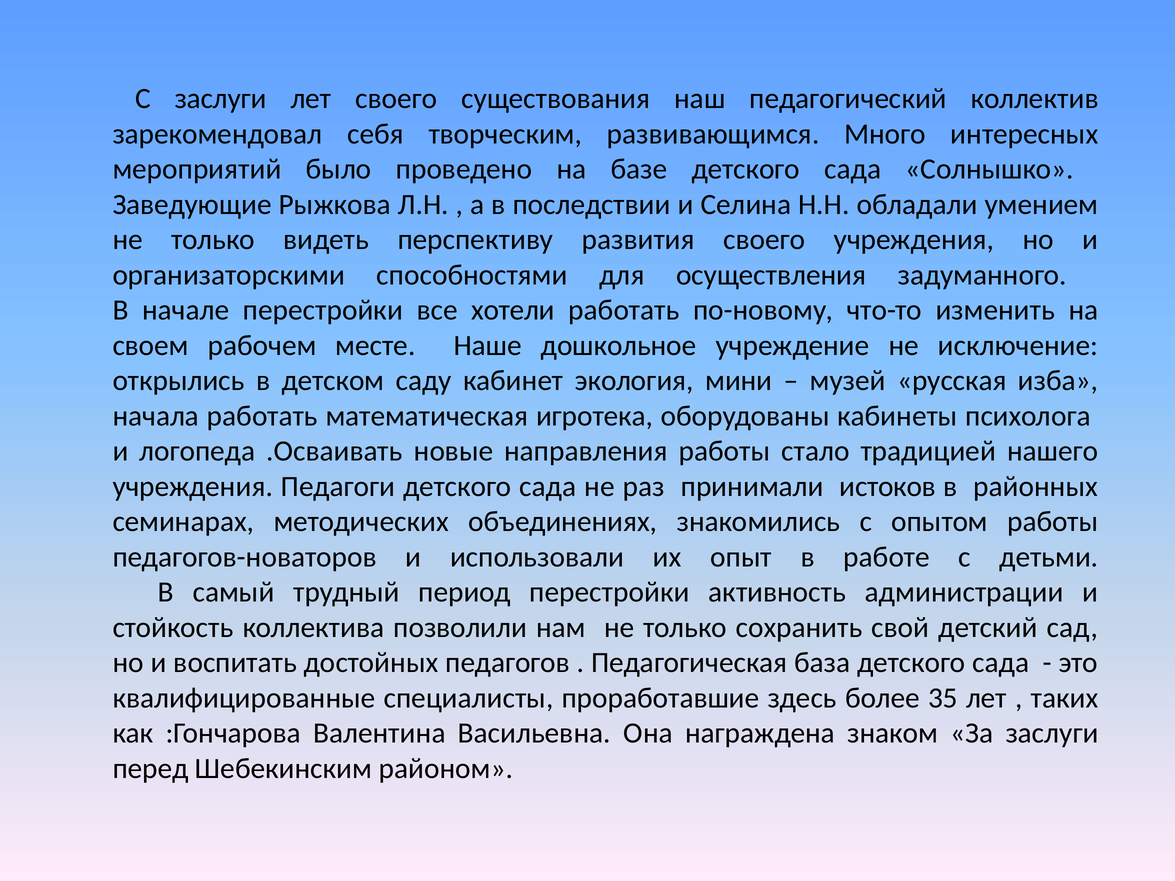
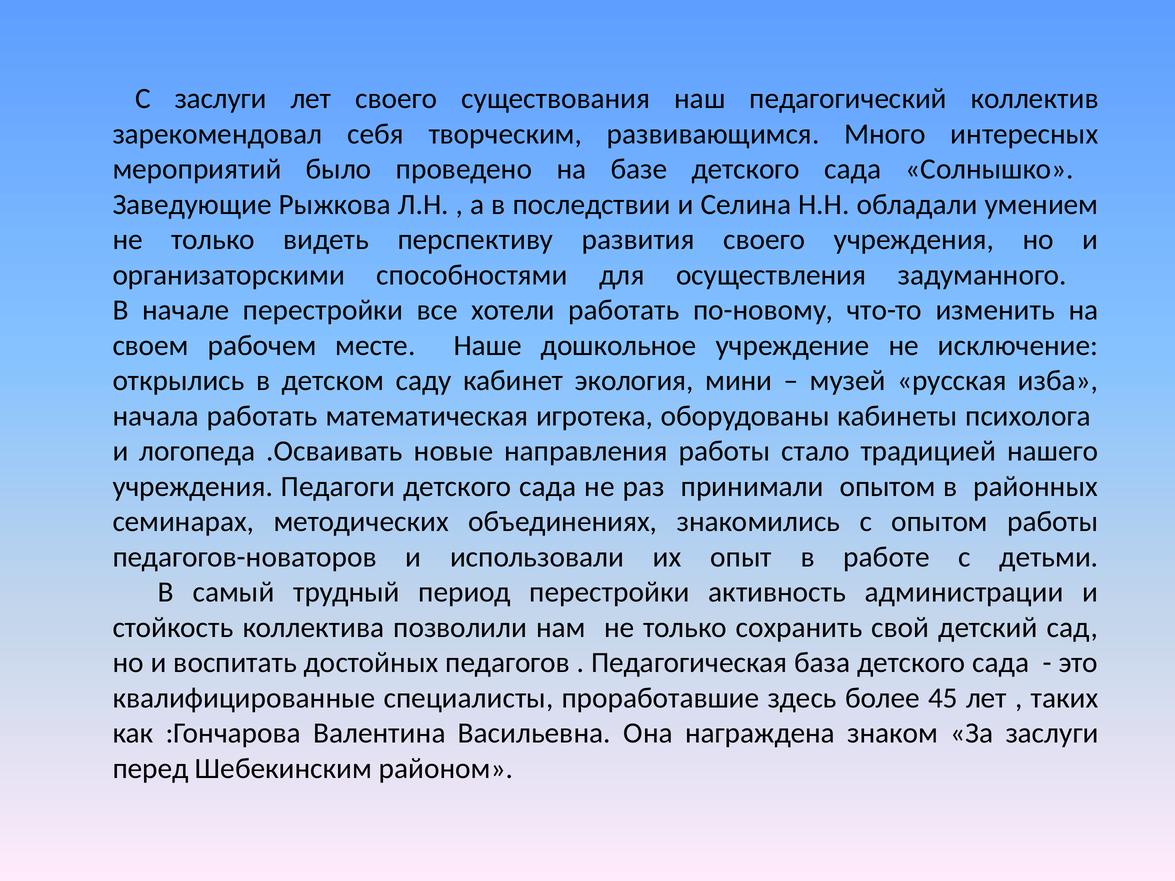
принимали истоков: истоков -> опытом (888, 487)
35: 35 -> 45 (943, 698)
